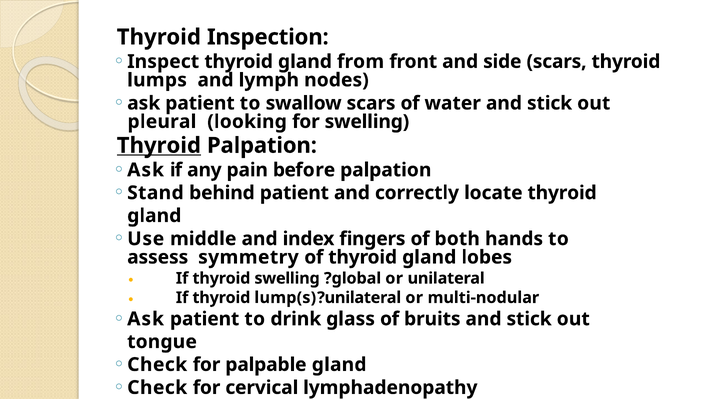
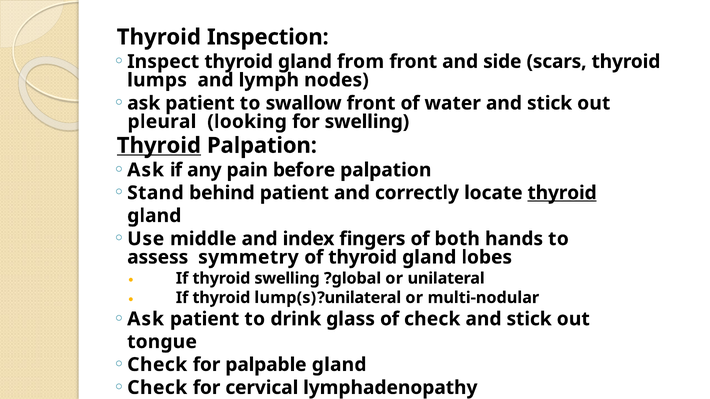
swallow scars: scars -> front (371, 103)
thyroid underline: none -> present (562, 193)
of bruits: bruits -> check (432, 319)
